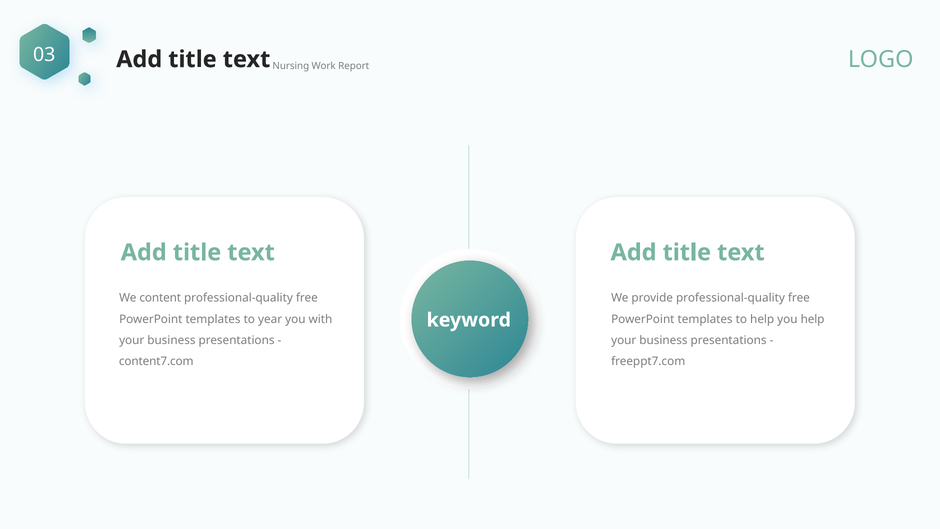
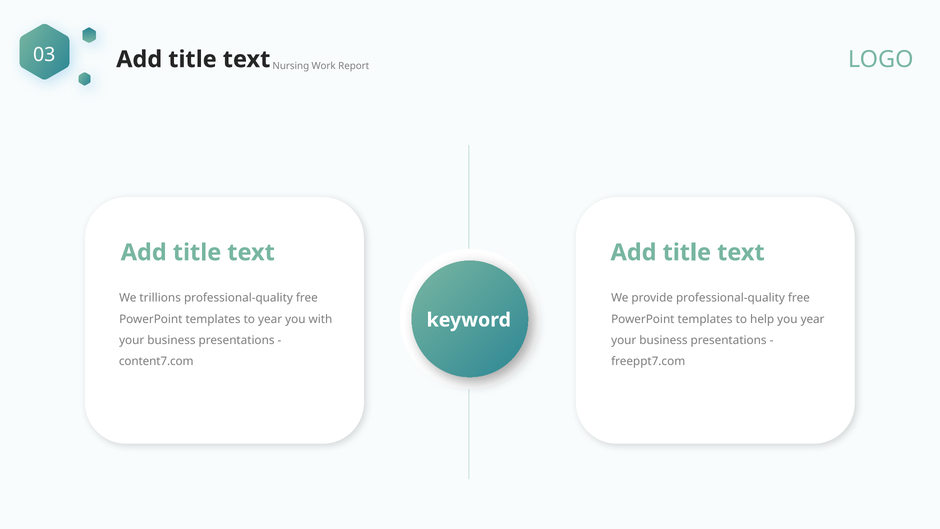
content: content -> trillions (160, 298)
you help: help -> year (813, 319)
